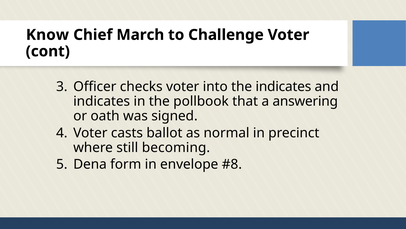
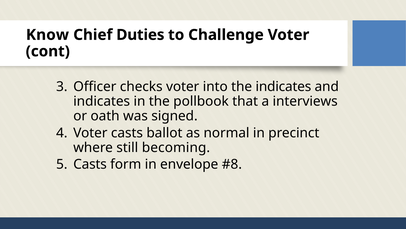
March: March -> Duties (140, 35)
answering: answering -> interviews (305, 101)
Dena: Dena -> Casts (90, 164)
